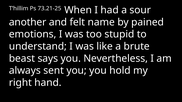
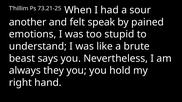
name: name -> speak (101, 22)
sent: sent -> they (54, 71)
